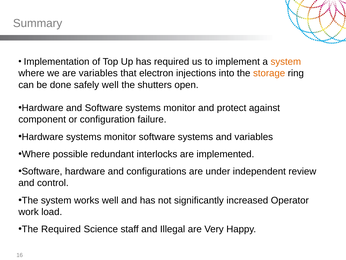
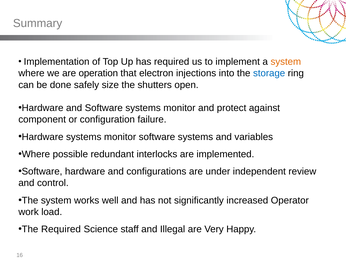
are variables: variables -> operation (98, 73)
storage colour: orange -> blue (269, 73)
safely well: well -> size (110, 85)
